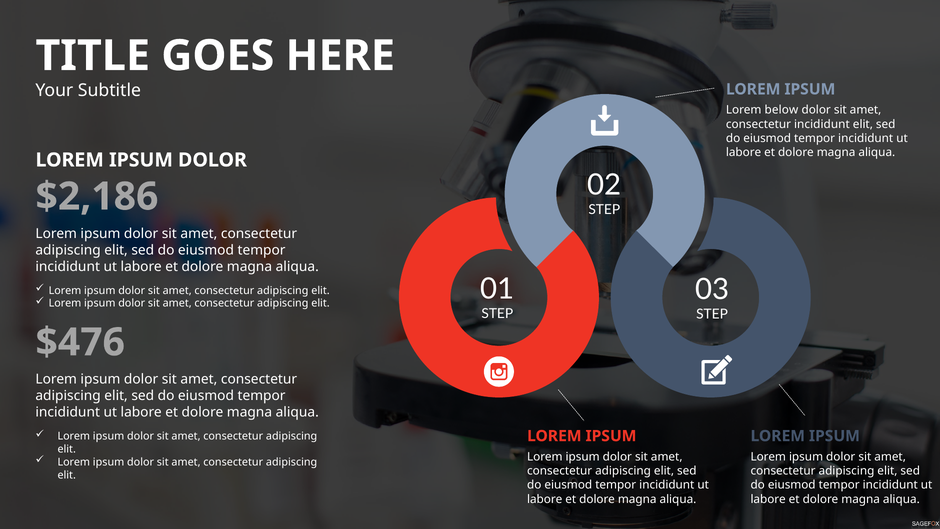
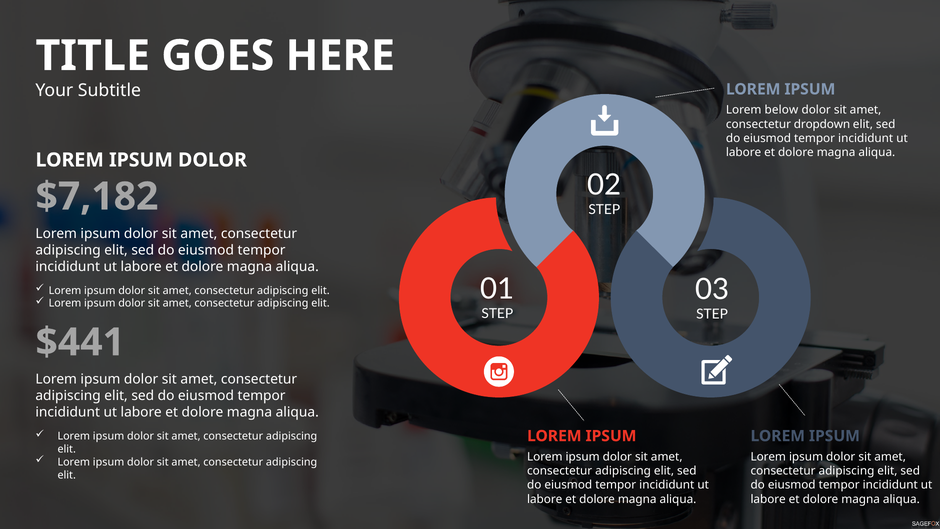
consectetur incididunt: incididunt -> dropdown (822, 124)
$2,186: $2,186 -> $7,182 (97, 197)
$476: $476 -> $441 (80, 342)
